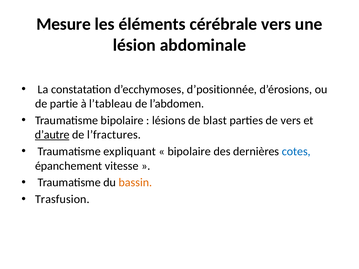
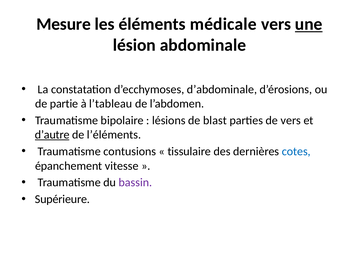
cérébrale: cérébrale -> médicale (223, 24)
une underline: none -> present (309, 24)
d’positionnée: d’positionnée -> d’abdominale (222, 89)
l’fractures: l’fractures -> l’éléments (114, 135)
expliquant: expliquant -> contusions (130, 152)
bipolaire: bipolaire -> tissulaire (189, 152)
bassin colour: orange -> purple (135, 183)
Trasfusion: Trasfusion -> Supérieure (62, 199)
